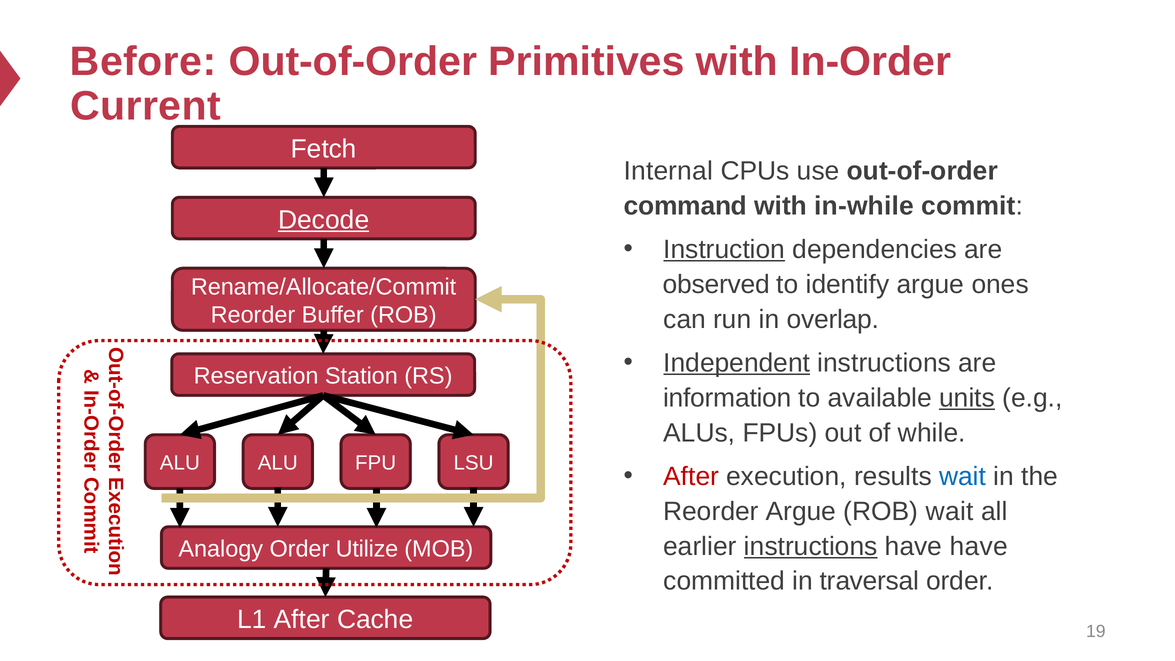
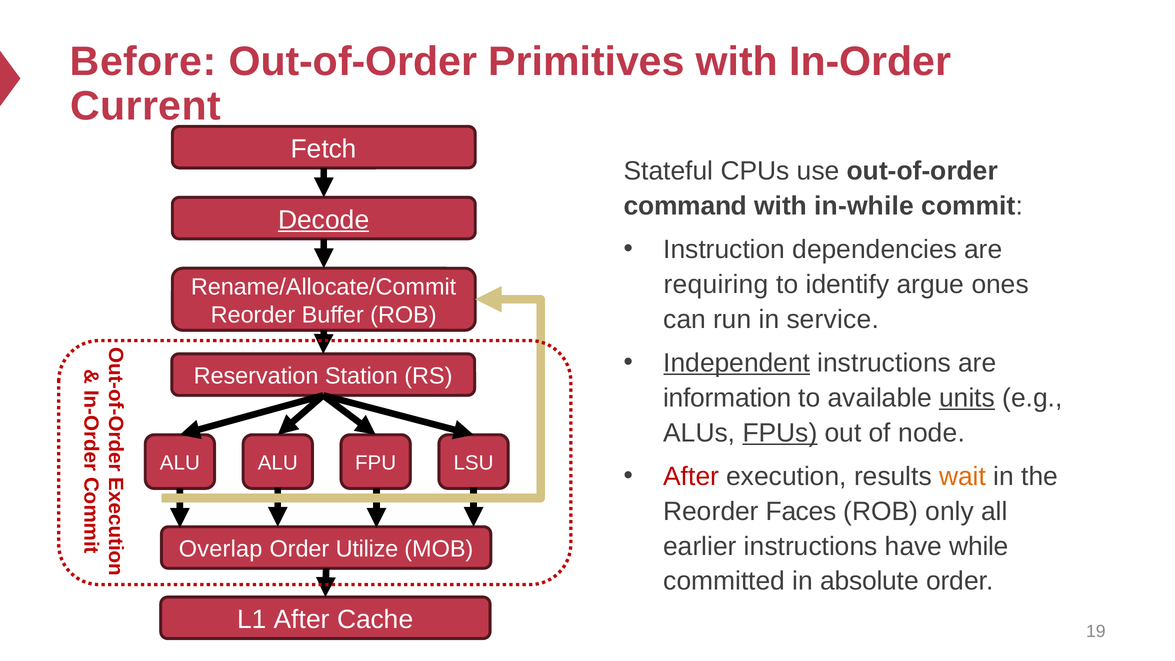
Internal: Internal -> Stateful (668, 171)
Instruction underline: present -> none (724, 250)
observed: observed -> requiring (716, 284)
overlap: overlap -> service (833, 319)
FPUs underline: none -> present (780, 433)
while: while -> node (932, 433)
wait colour: blue -> orange (963, 477)
Reorder Argue: Argue -> Faces (801, 511)
ROB wait: wait -> only (950, 511)
instructions underline: present -> none (811, 546)
have have: have -> while (979, 546)
Analogy: Analogy -> Overlap (221, 549)
traversal: traversal -> absolute (870, 581)
